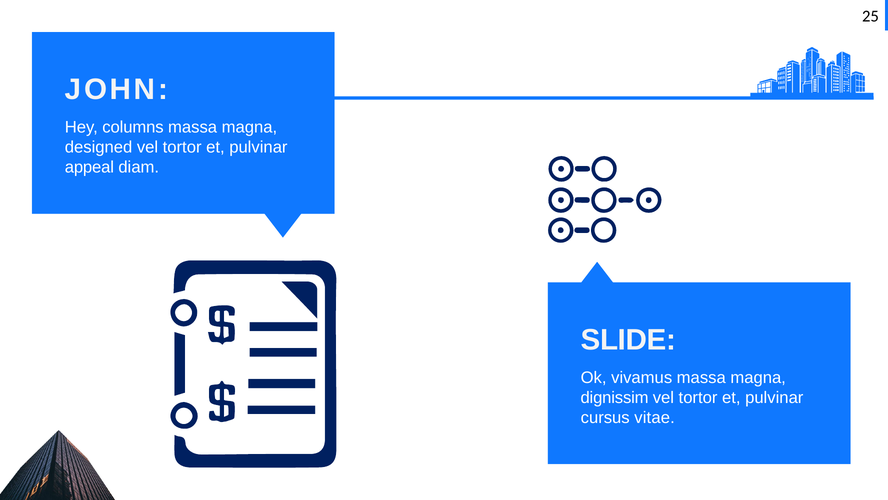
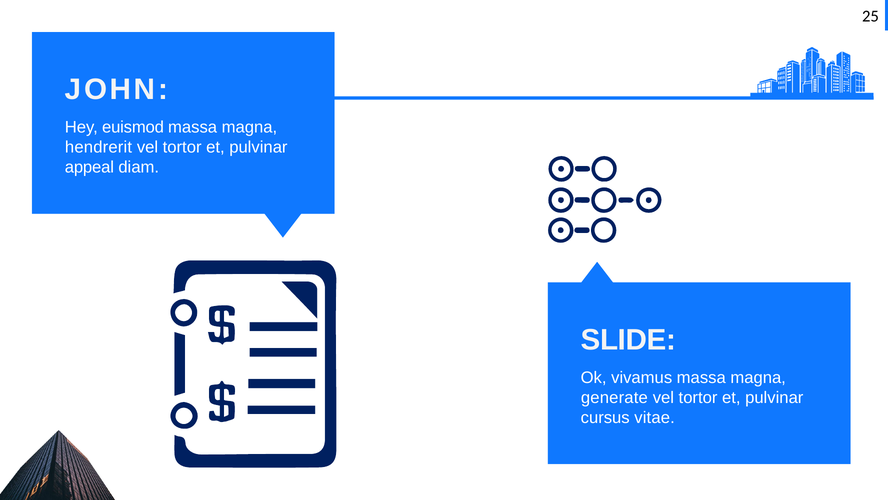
columns: columns -> euismod (133, 127)
designed: designed -> hendrerit (98, 147)
dignissim: dignissim -> generate (614, 397)
